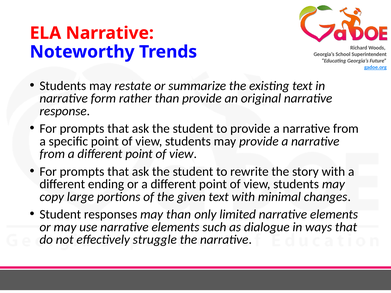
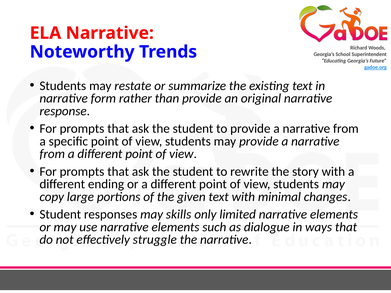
may than: than -> skills (179, 215)
